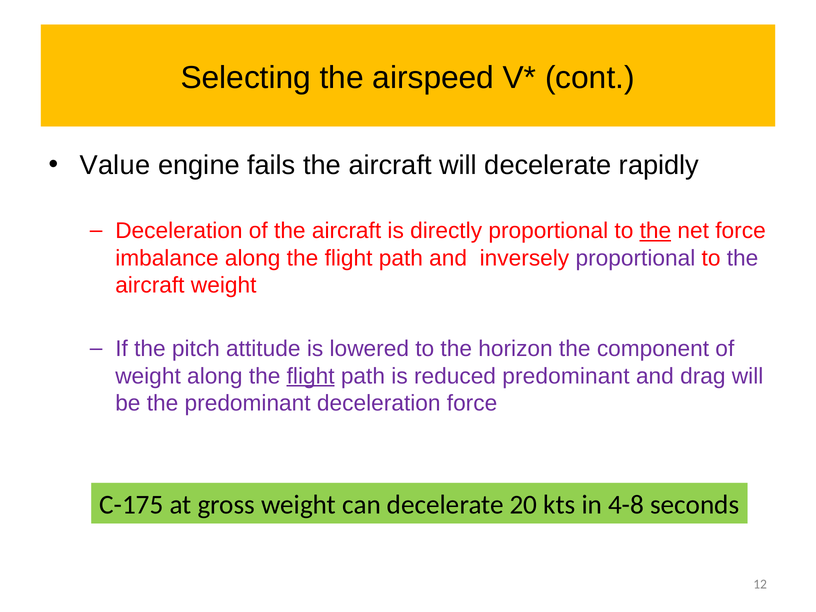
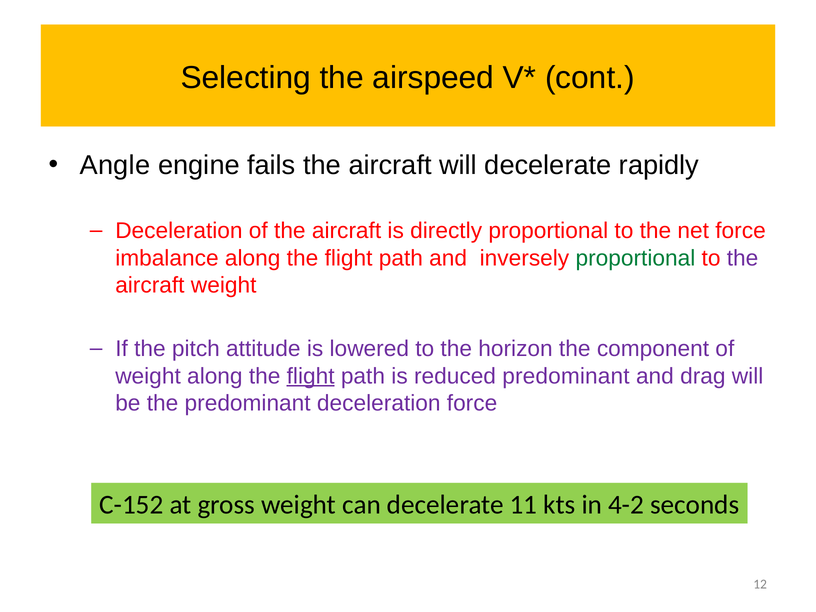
Value: Value -> Angle (115, 165)
the underline: present -> none (655, 231)
proportional colour: purple -> green (635, 258)
C-175: C-175 -> C-152 (131, 505)
20: 20 -> 11 (523, 505)
4-8: 4-8 -> 4-2 (626, 505)
